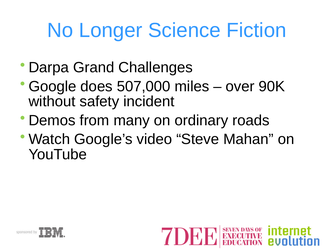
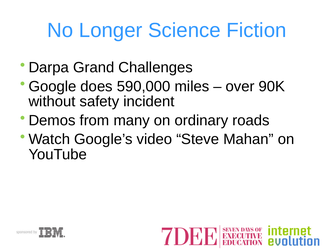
507,000: 507,000 -> 590,000 (144, 86)
